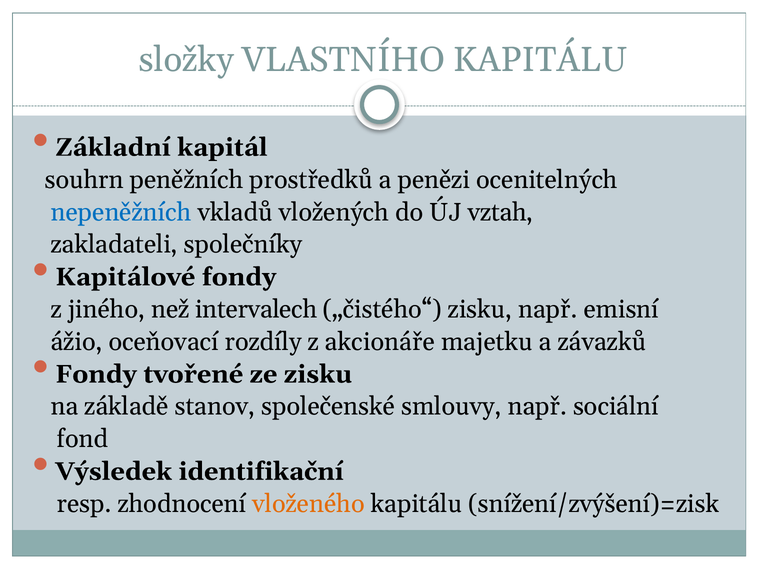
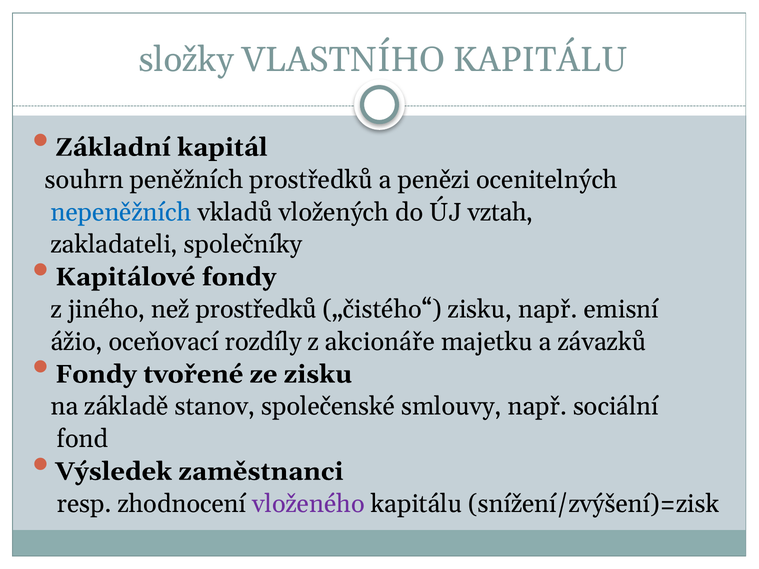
než intervalech: intervalech -> prostředků (256, 310)
identifikační: identifikační -> zaměstnanci (261, 472)
vloženého colour: orange -> purple (308, 504)
